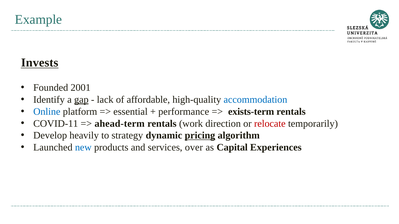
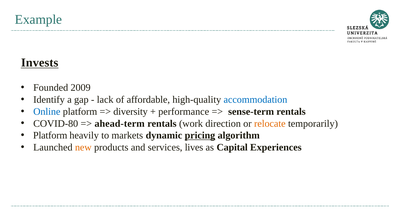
2001: 2001 -> 2009 (81, 88)
gap underline: present -> none (81, 100)
essential: essential -> diversity (131, 112)
exists-term: exists-term -> sense-term (251, 112)
COVID-11: COVID-11 -> COVID-80 (56, 124)
relocate colour: red -> orange (270, 124)
Develop: Develop -> Platform (50, 136)
strategy: strategy -> markets (127, 136)
new colour: blue -> orange (83, 148)
over: over -> lives (194, 148)
